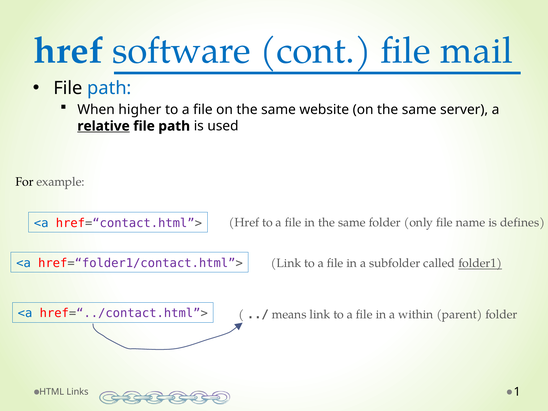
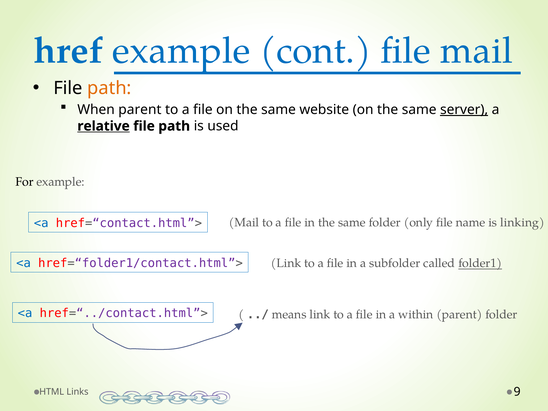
href software: software -> example (181, 51)
path colour: blue -> orange (109, 88)
When higher: higher -> parent (140, 110)
server underline: none -> present (464, 110)
Href: Href -> Mail (244, 222)
defines: defines -> linking (522, 222)
1: 1 -> 9 (517, 392)
